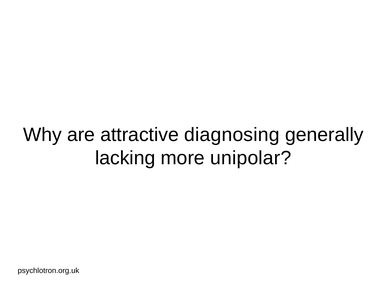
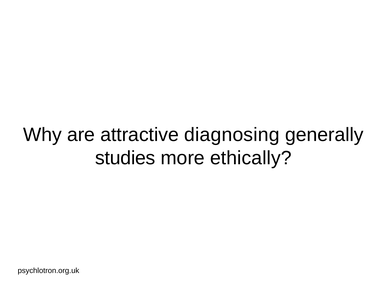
lacking: lacking -> studies (125, 158)
unipolar: unipolar -> ethically (251, 158)
